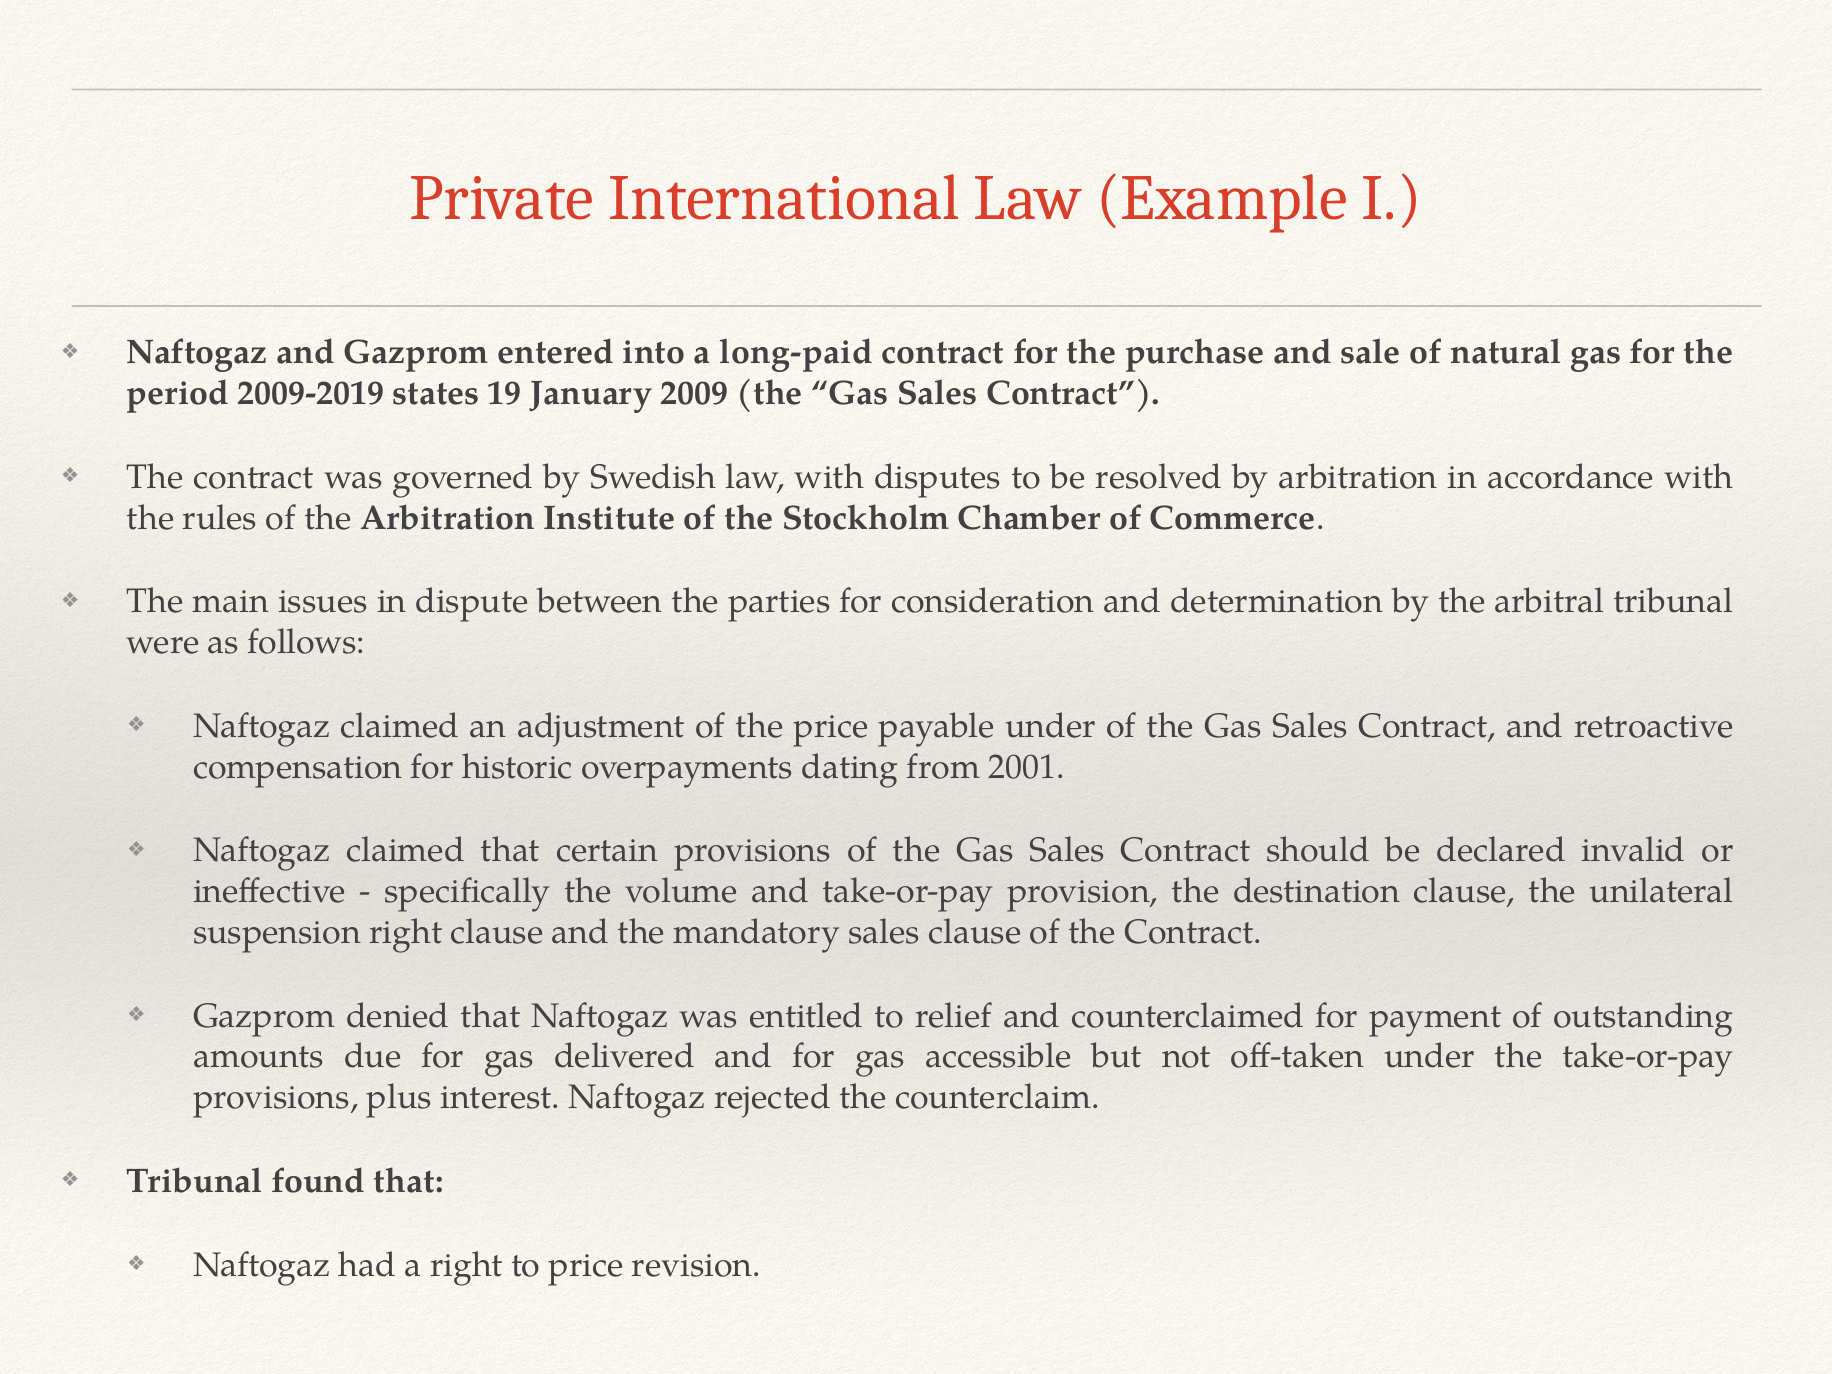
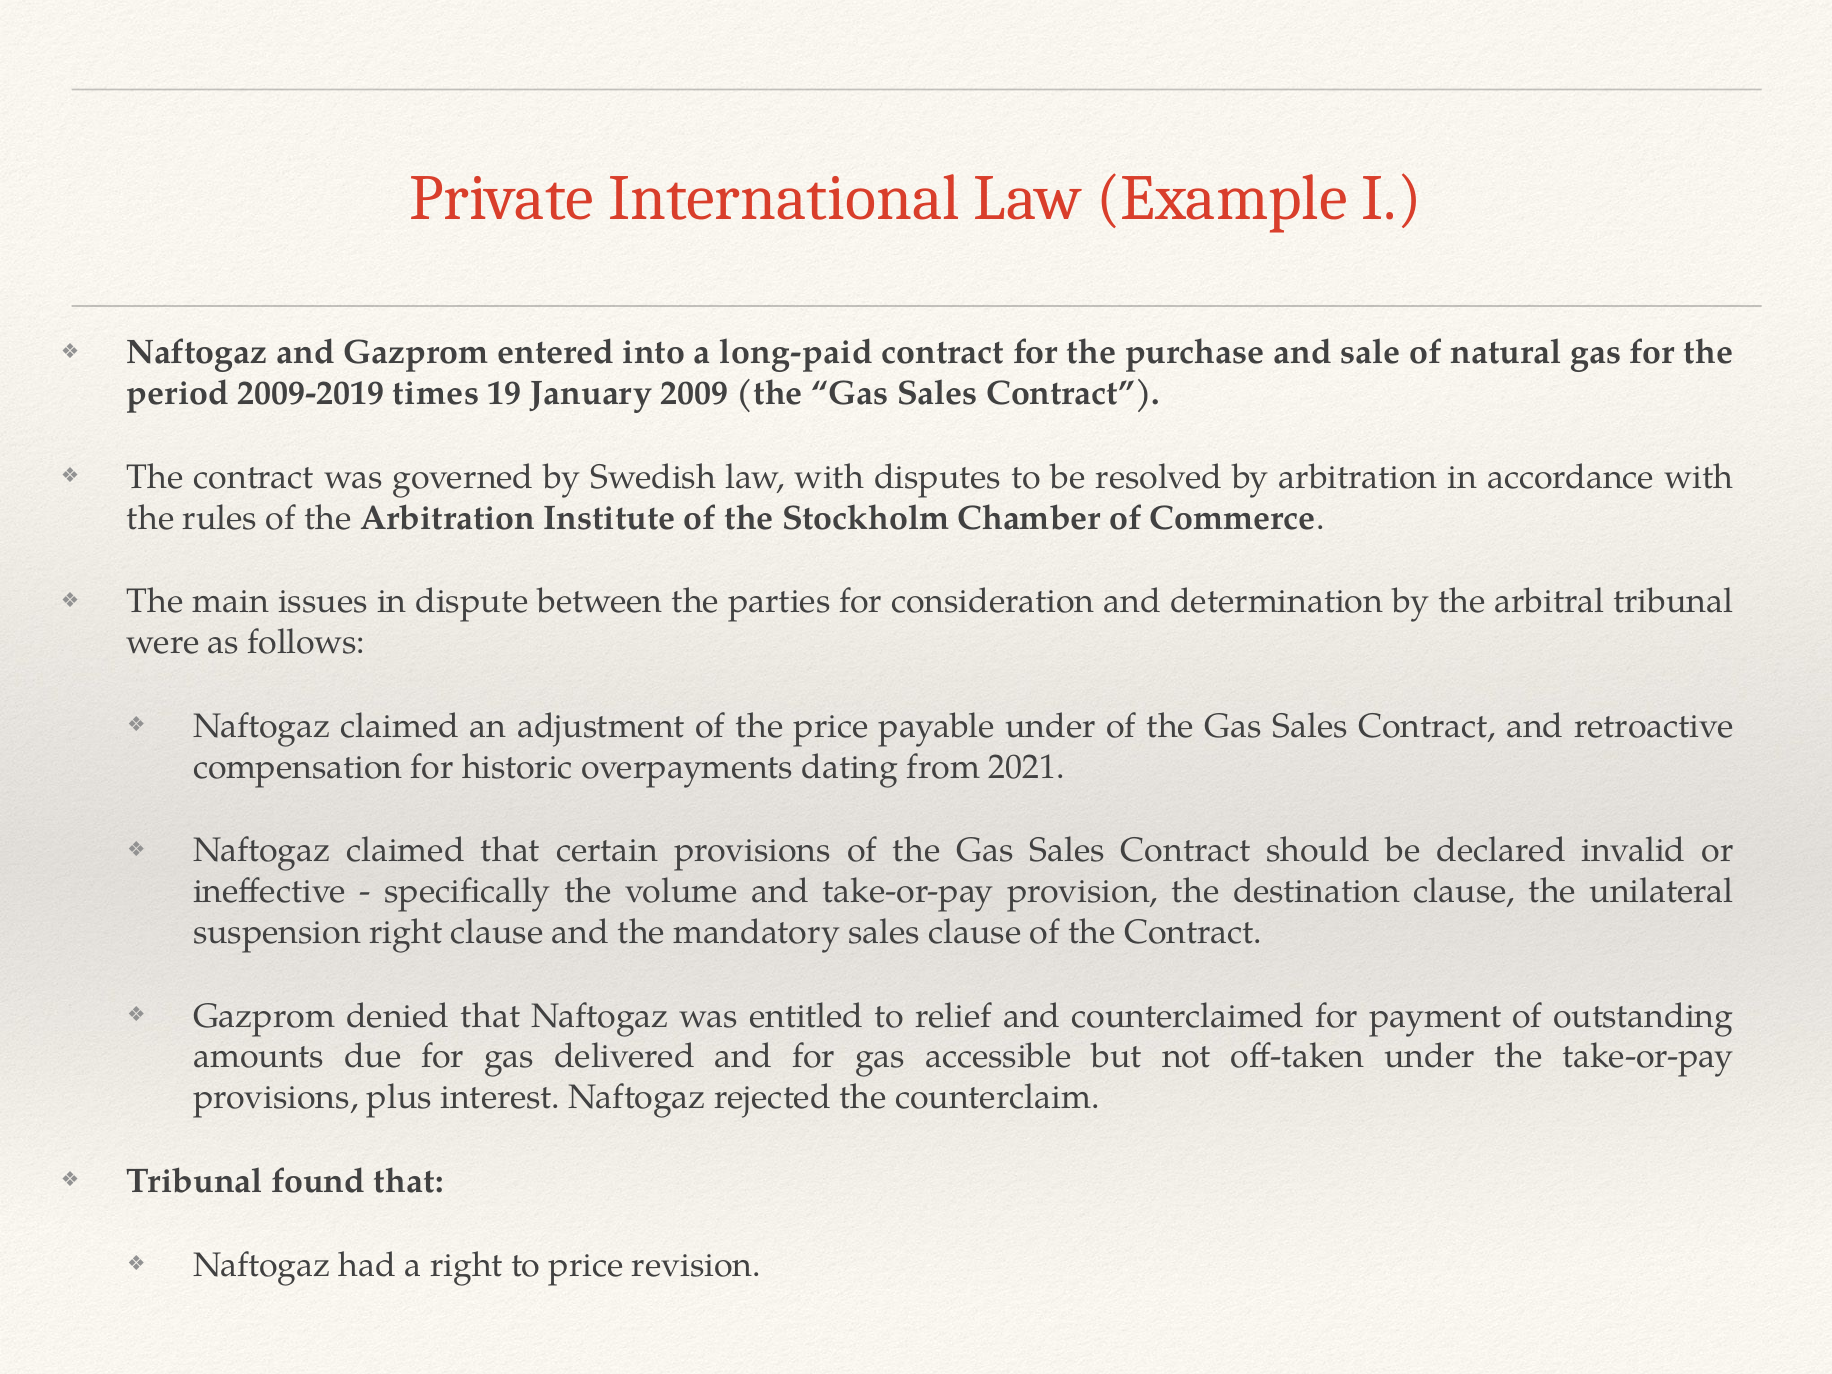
states: states -> times (436, 393)
2001: 2001 -> 2021 (1027, 767)
